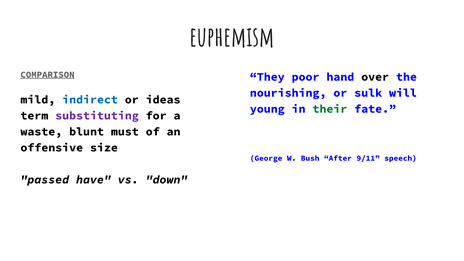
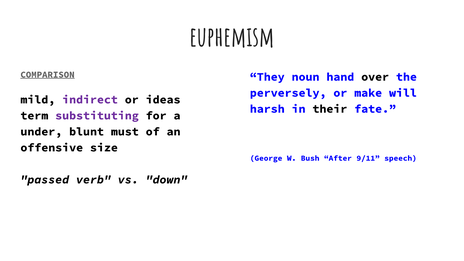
poor: poor -> noun (306, 77)
nourishing: nourishing -> perversely (288, 93)
sulk: sulk -> make (368, 93)
indirect colour: blue -> purple (90, 100)
young: young -> harsh (267, 109)
their colour: green -> black (330, 109)
waste: waste -> under (41, 132)
have: have -> verb (94, 180)
